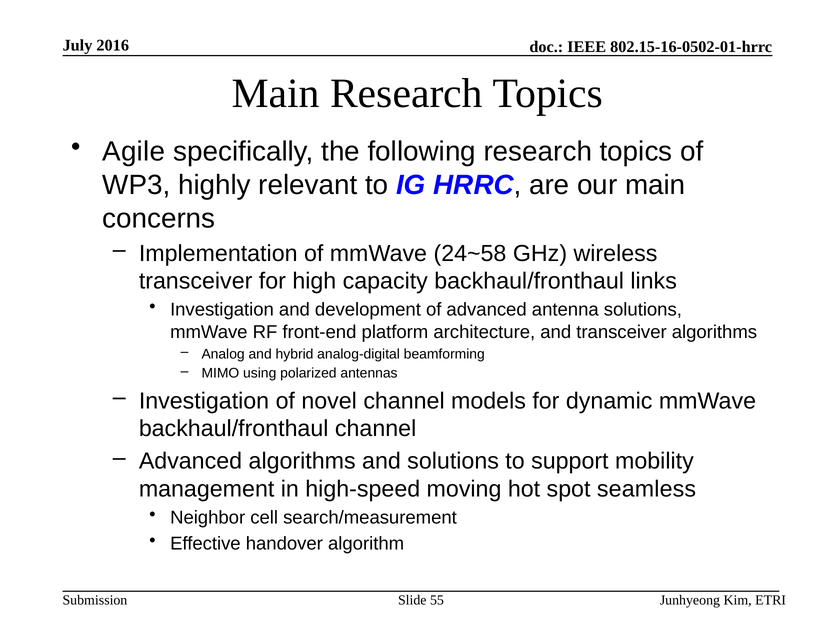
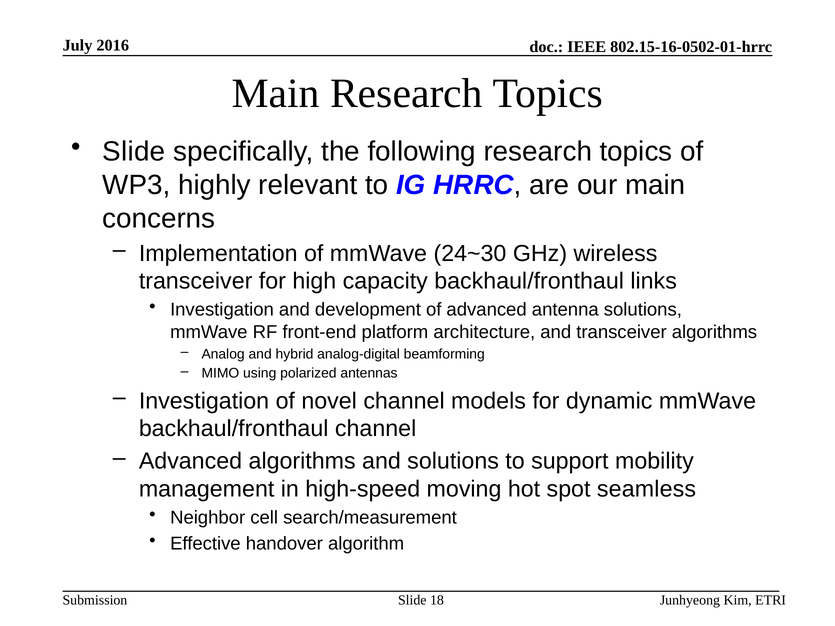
Agile: Agile -> Slide (134, 152)
24~58: 24~58 -> 24~30 (470, 254)
55: 55 -> 18 (437, 601)
